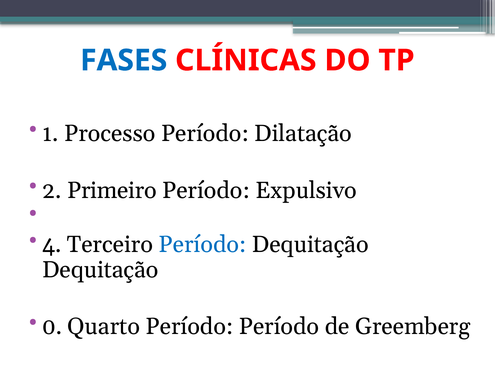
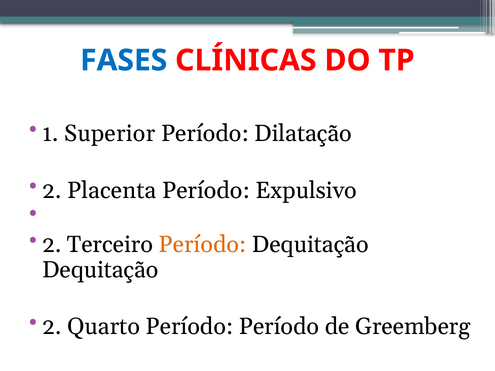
Processo: Processo -> Superior (110, 133)
Primeiro: Primeiro -> Placenta (112, 190)
4: 4 -> 2 (52, 245)
Período colour: blue -> orange (202, 245)
0: 0 -> 2 (52, 327)
